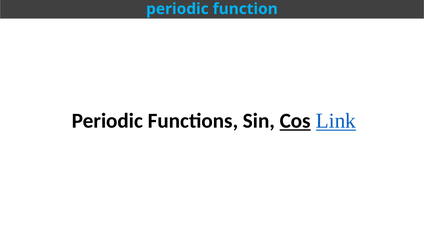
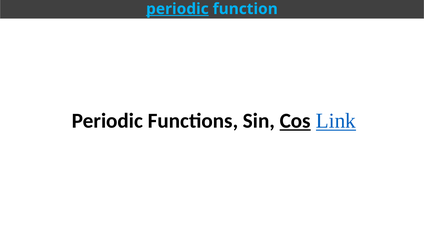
periodic underline: none -> present (177, 9)
